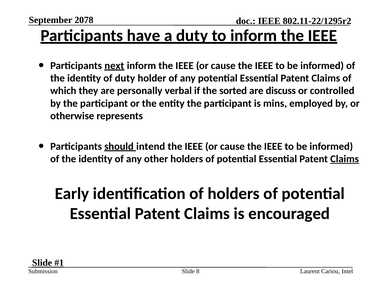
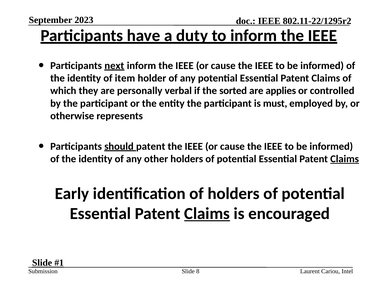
2078: 2078 -> 2023 (84, 20)
of duty: duty -> item (125, 78)
discuss: discuss -> applies (281, 91)
mins: mins -> must (275, 104)
should intend: intend -> patent (151, 147)
Claims underline: none -> present (207, 214)
